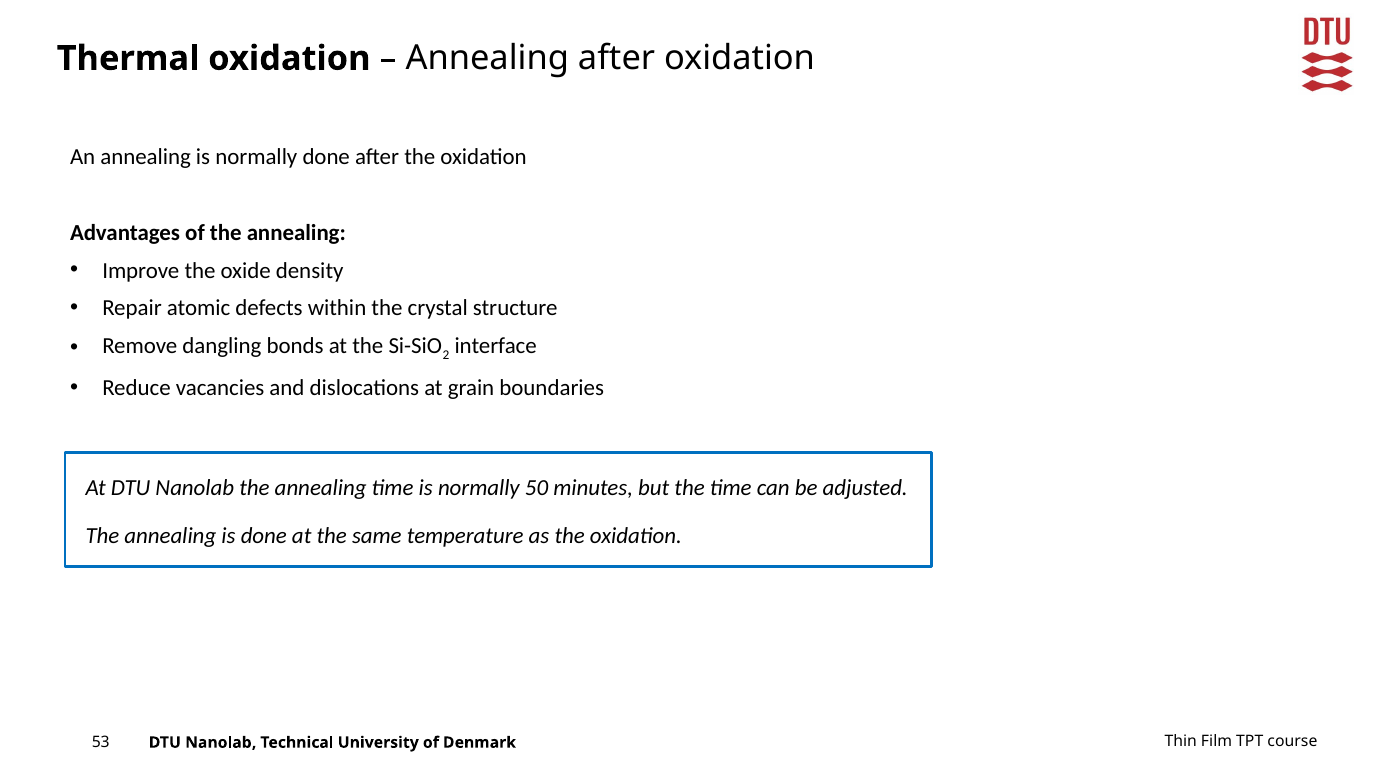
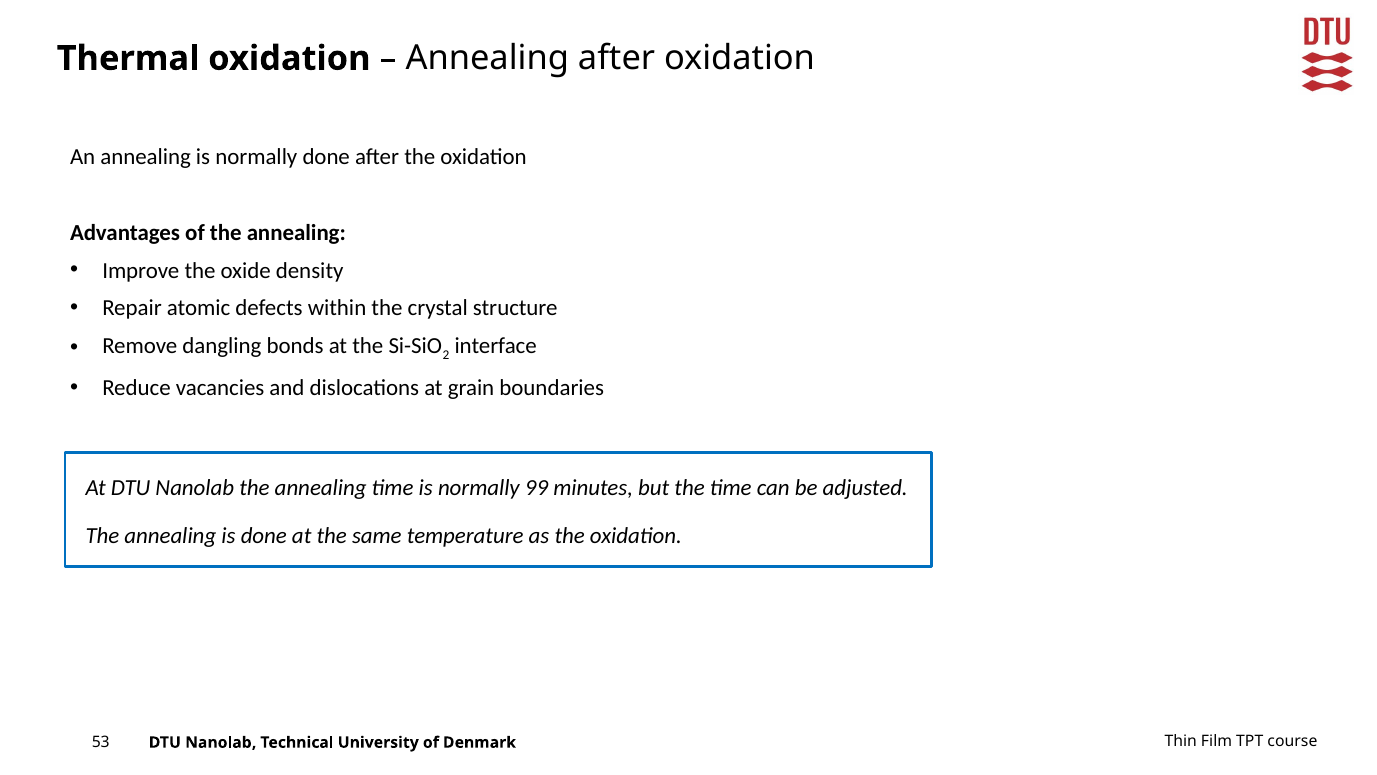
50: 50 -> 99 (537, 487)
